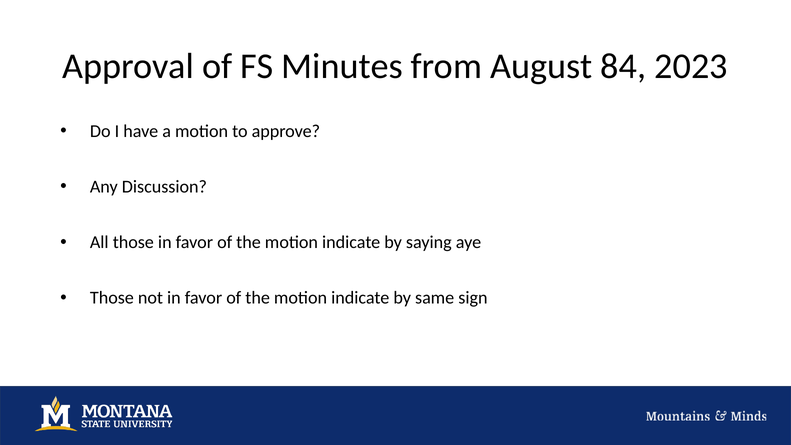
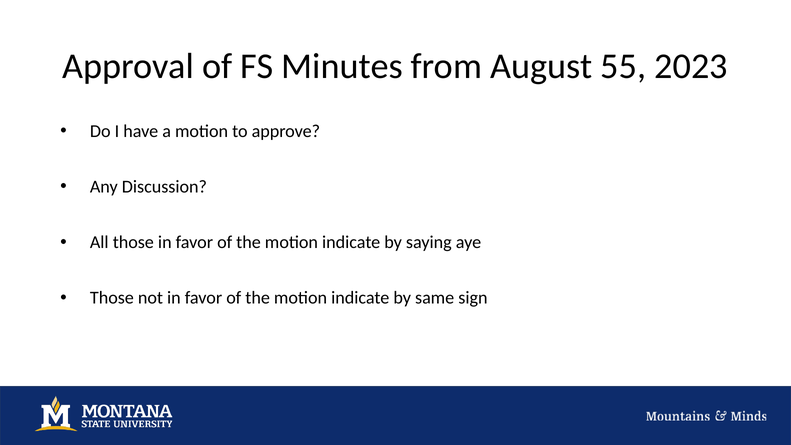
84: 84 -> 55 (623, 66)
